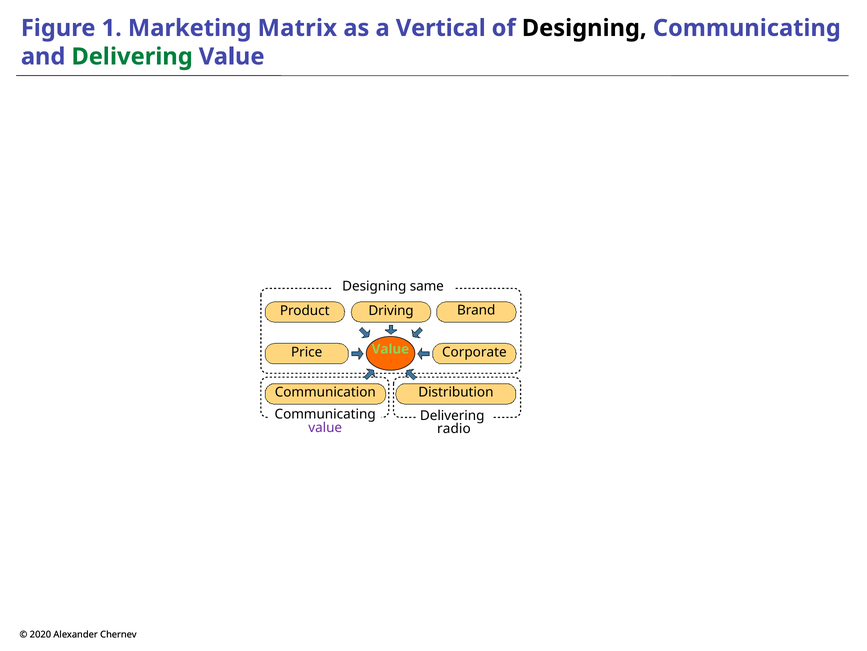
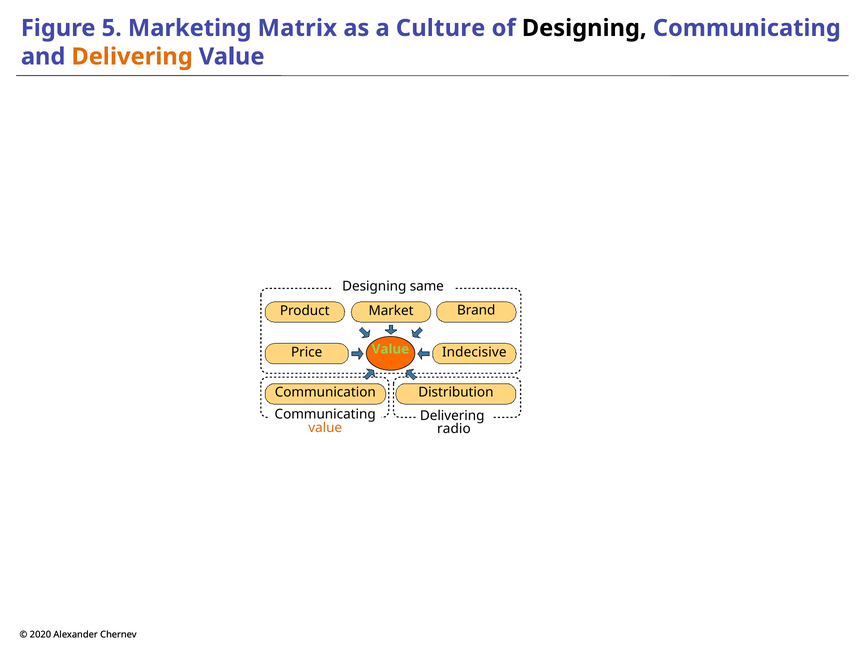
1: 1 -> 5 (112, 28)
Vertical: Vertical -> Culture (441, 28)
Delivering colour: green -> orange (132, 57)
Driving: Driving -> Market (391, 310)
Corporate: Corporate -> Indecisive (474, 352)
value colour: purple -> orange (325, 427)
